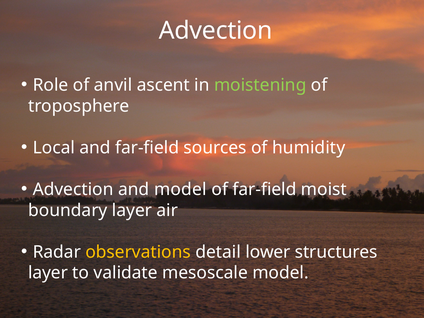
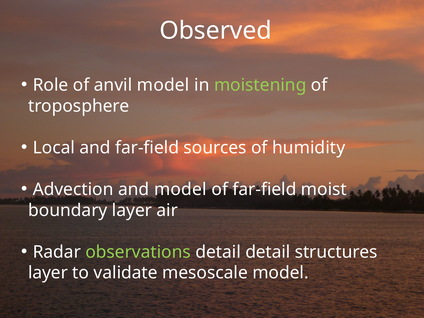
Advection: Advection -> Observed (216, 31)
anvil ascent: ascent -> model (163, 85)
observations colour: yellow -> light green (138, 252)
detail lower: lower -> detail (268, 252)
